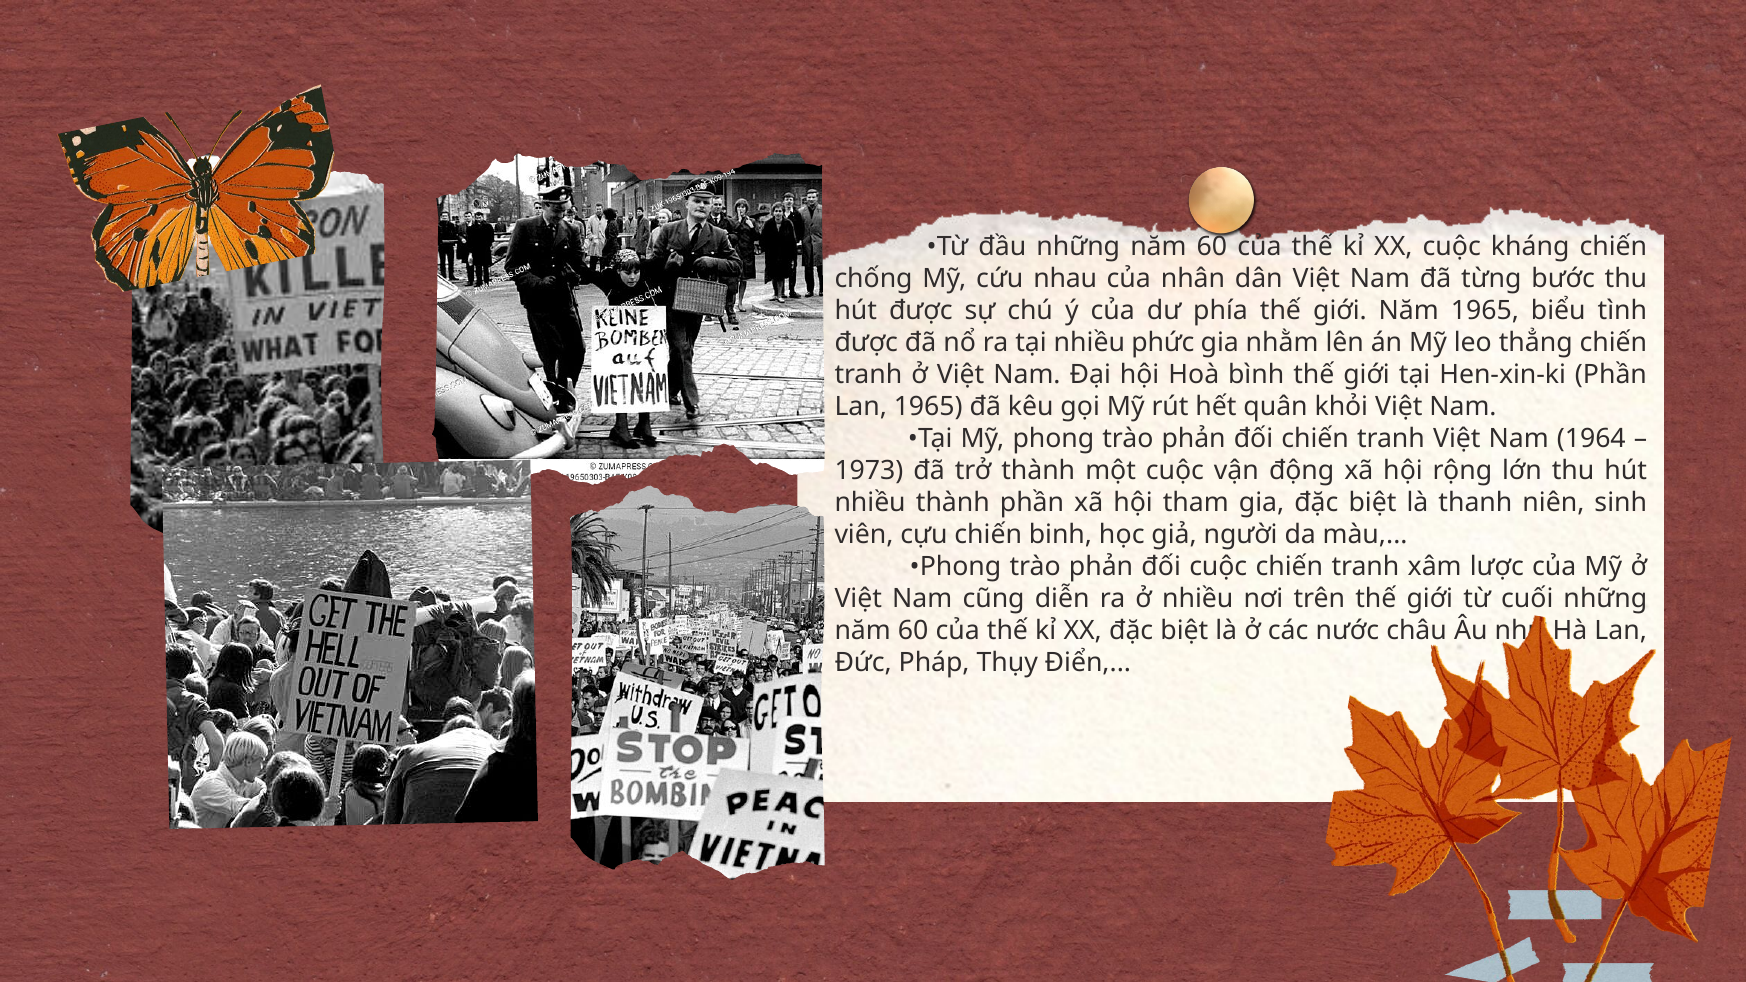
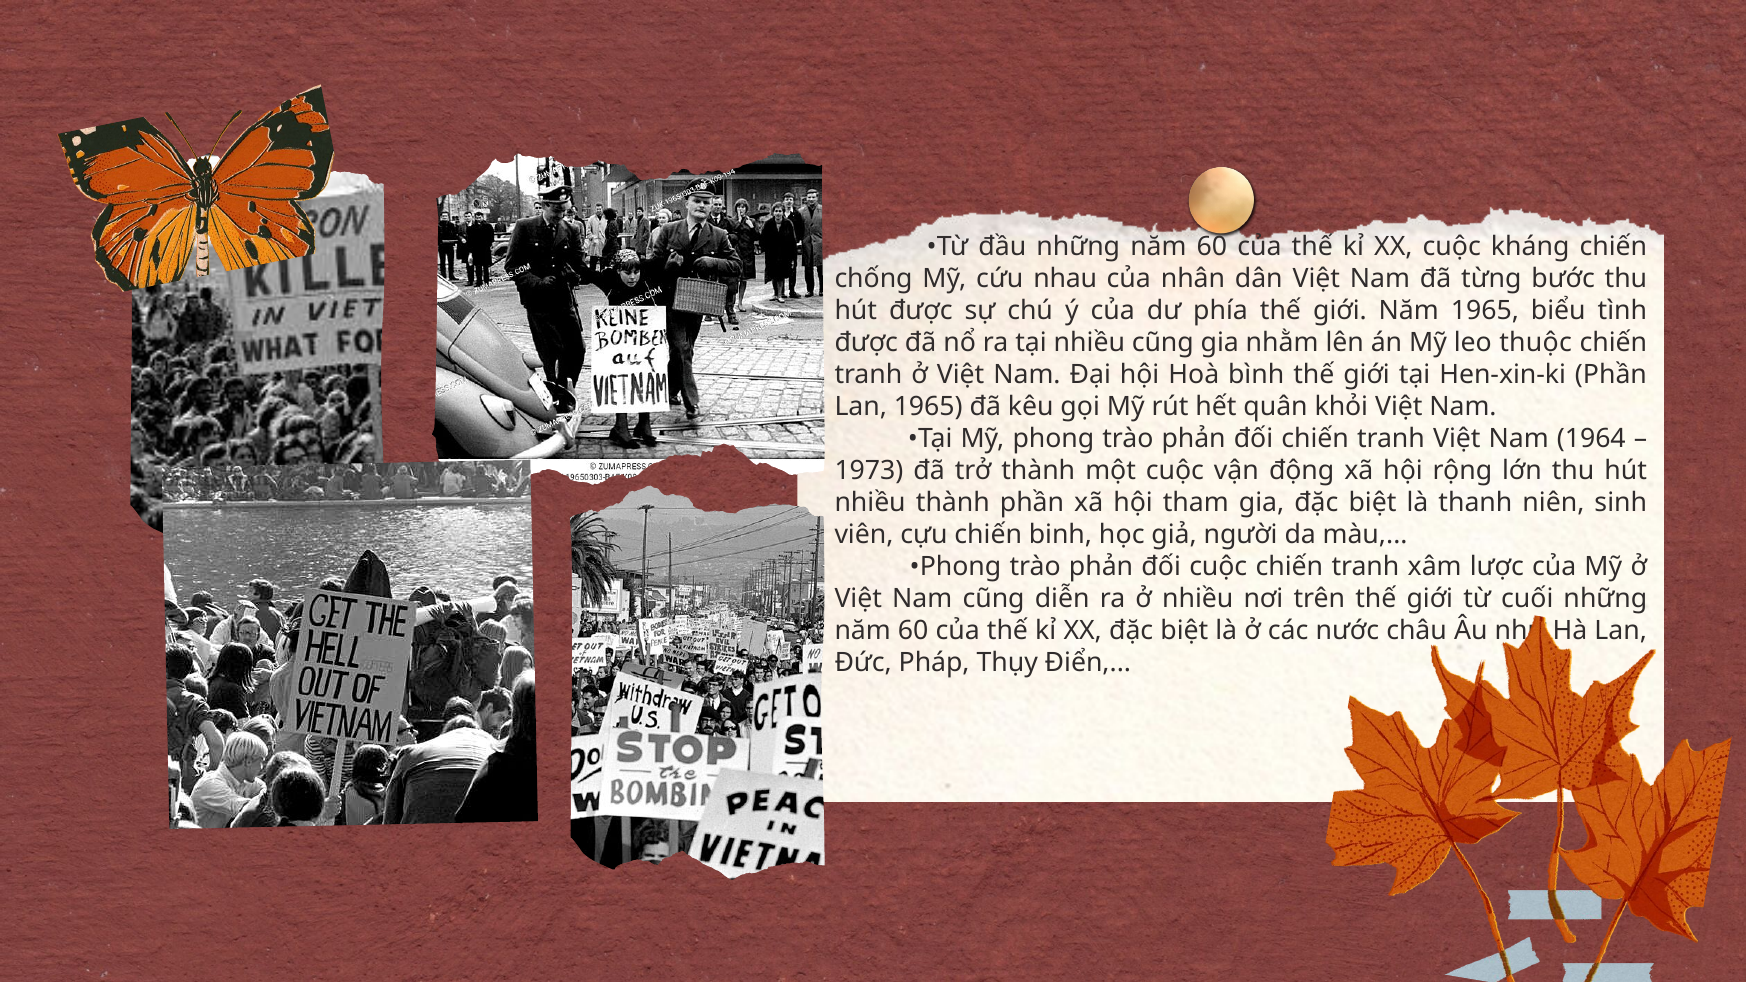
nhiều phức: phức -> cũng (1163, 342)
thẳng: thẳng -> thuộc (1536, 342)
